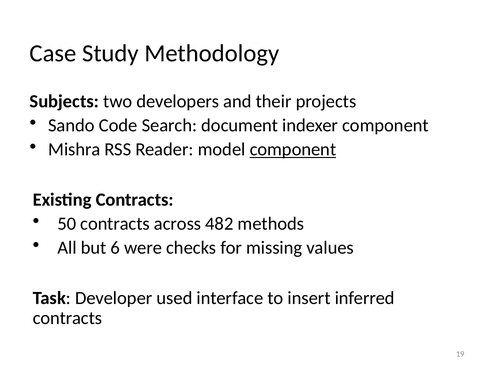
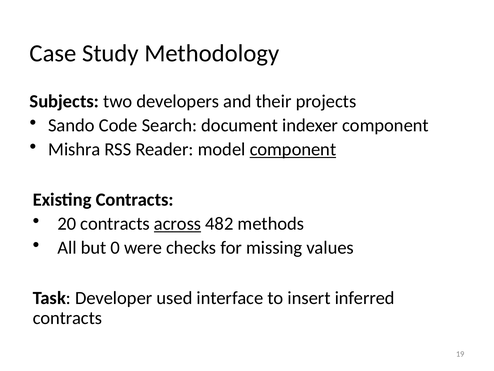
50: 50 -> 20 (67, 223)
across underline: none -> present (178, 223)
6: 6 -> 0 (115, 247)
